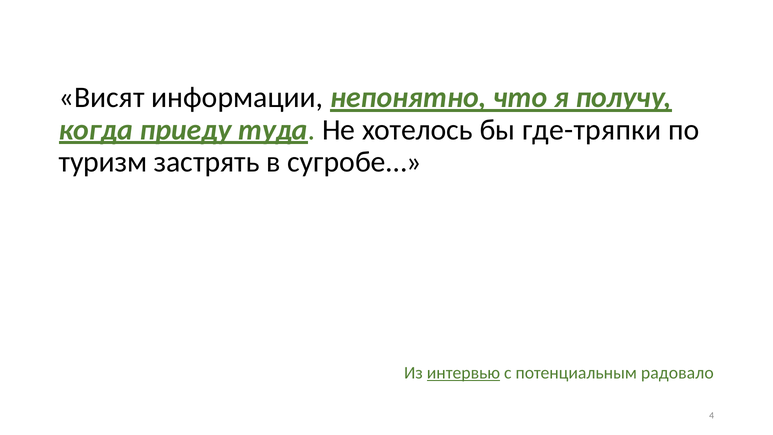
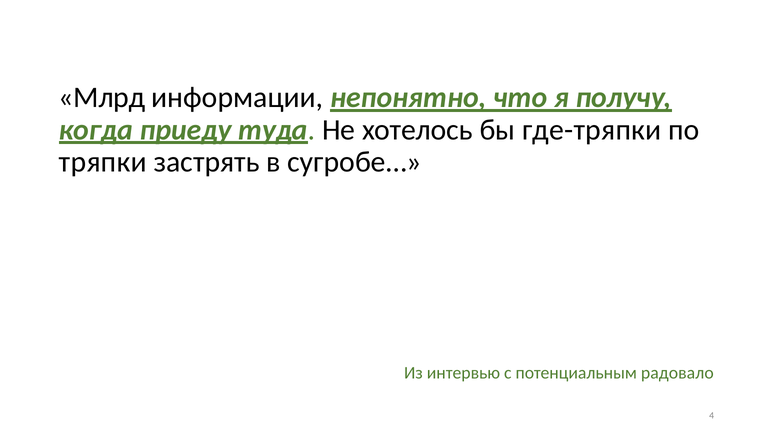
Висят: Висят -> Млрд (102, 98)
туризм: туризм -> тряпки (103, 162)
интервью underline: present -> none (463, 373)
